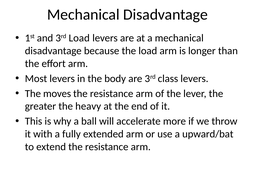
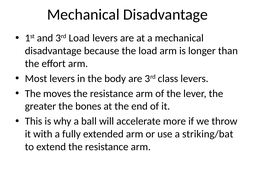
heavy: heavy -> bones (88, 106)
upward/bat: upward/bat -> striking/bat (208, 134)
